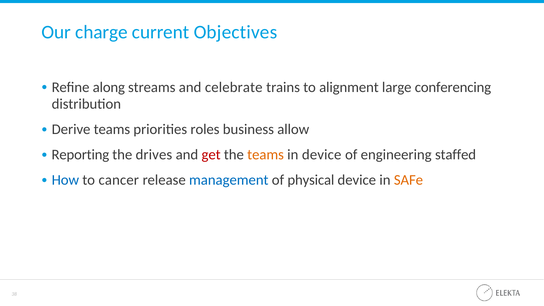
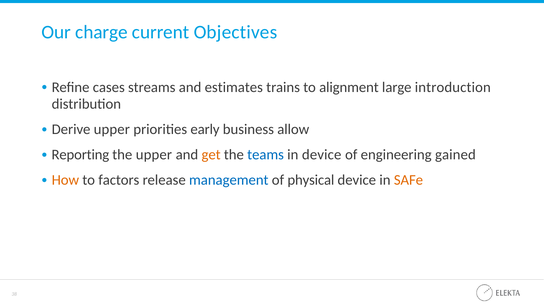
along: along -> cases (109, 87)
celebrate: celebrate -> estimates (234, 87)
conferencing: conferencing -> introduction (453, 87)
Derive teams: teams -> upper (112, 129)
roles: roles -> early (205, 129)
the drives: drives -> upper (154, 155)
get colour: red -> orange (211, 155)
teams colour: orange -> blue (266, 155)
staffed: staffed -> gained (455, 155)
How colour: blue -> orange (65, 180)
cancer: cancer -> factors (119, 180)
